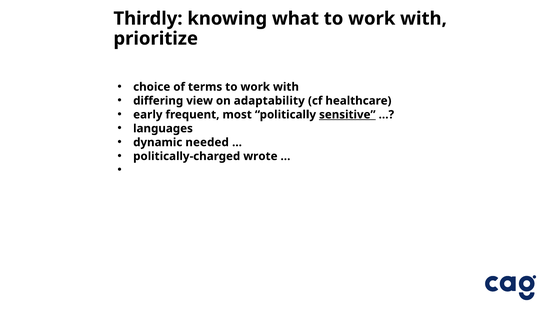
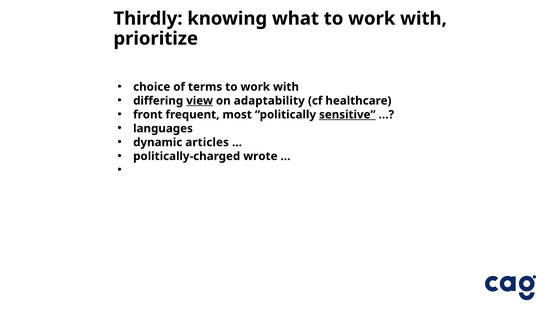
view underline: none -> present (200, 101)
early: early -> front (148, 115)
needed: needed -> articles (207, 142)
